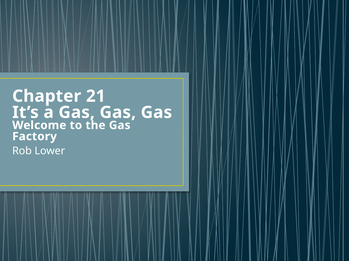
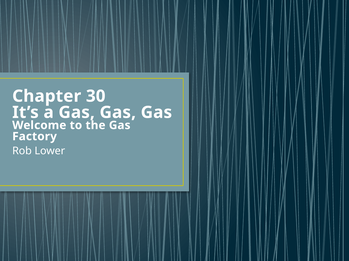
21: 21 -> 30 (96, 96)
